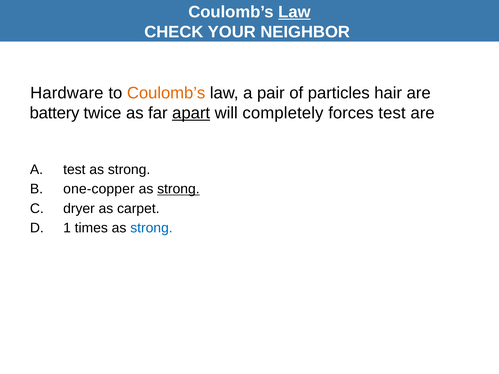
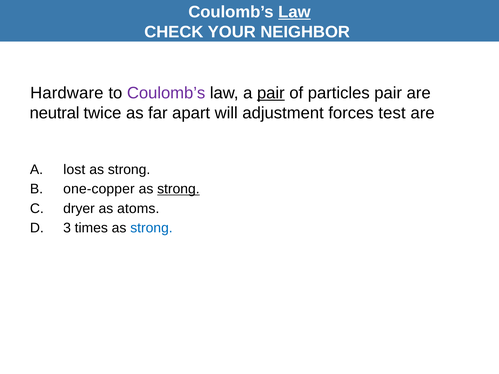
Coulomb’s colour: orange -> purple (166, 93)
pair underline: none -> present (271, 93)
particles hair: hair -> pair (388, 93)
battery: battery -> neutral (55, 113)
apart underline: present -> none (191, 113)
completely: completely -> adjustment (283, 113)
A test: test -> lost (74, 170)
carpet: carpet -> atoms (138, 209)
1: 1 -> 3 (67, 228)
